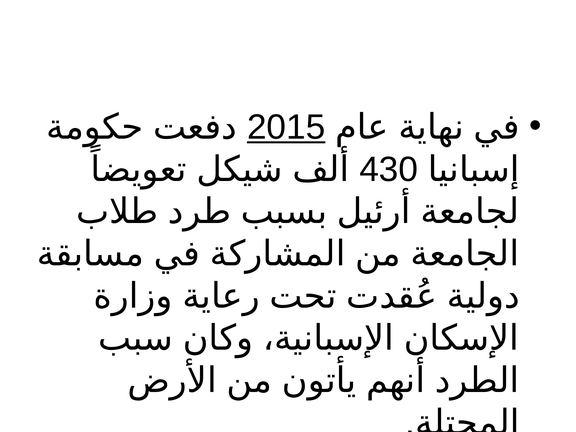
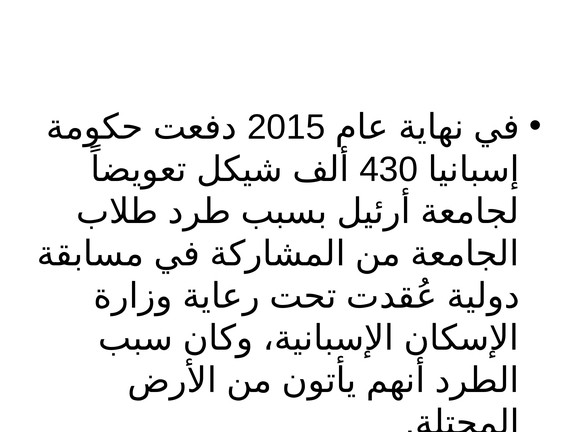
2015 underline: present -> none (286, 127)
